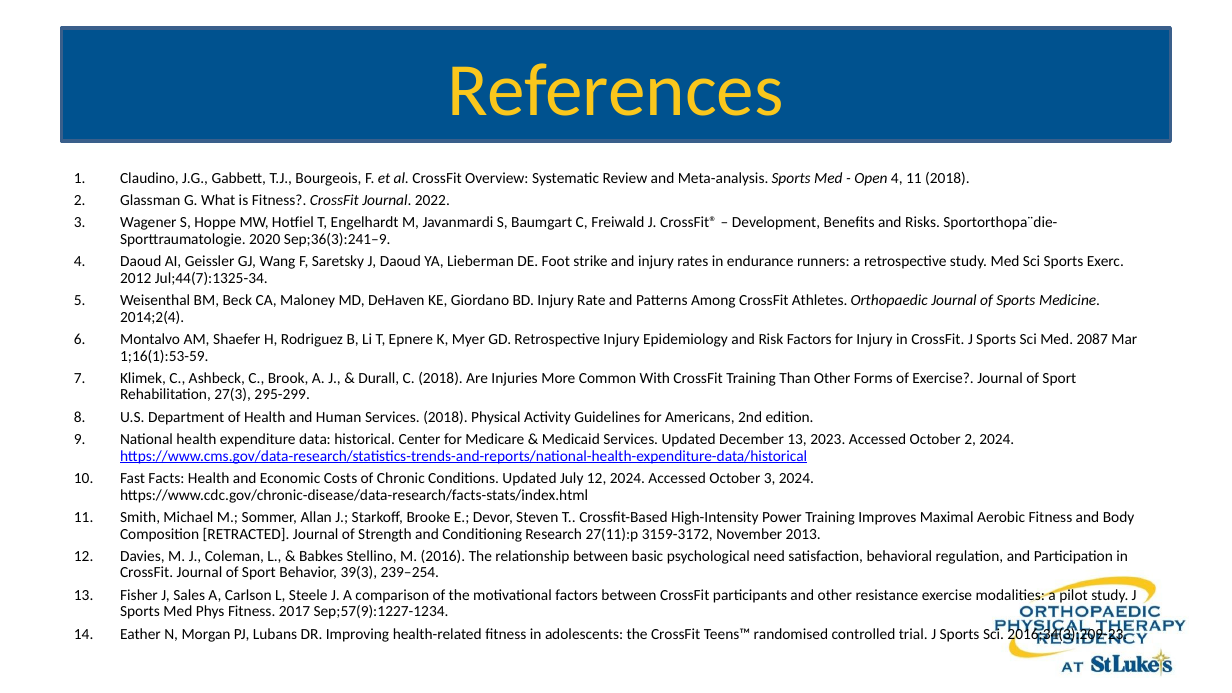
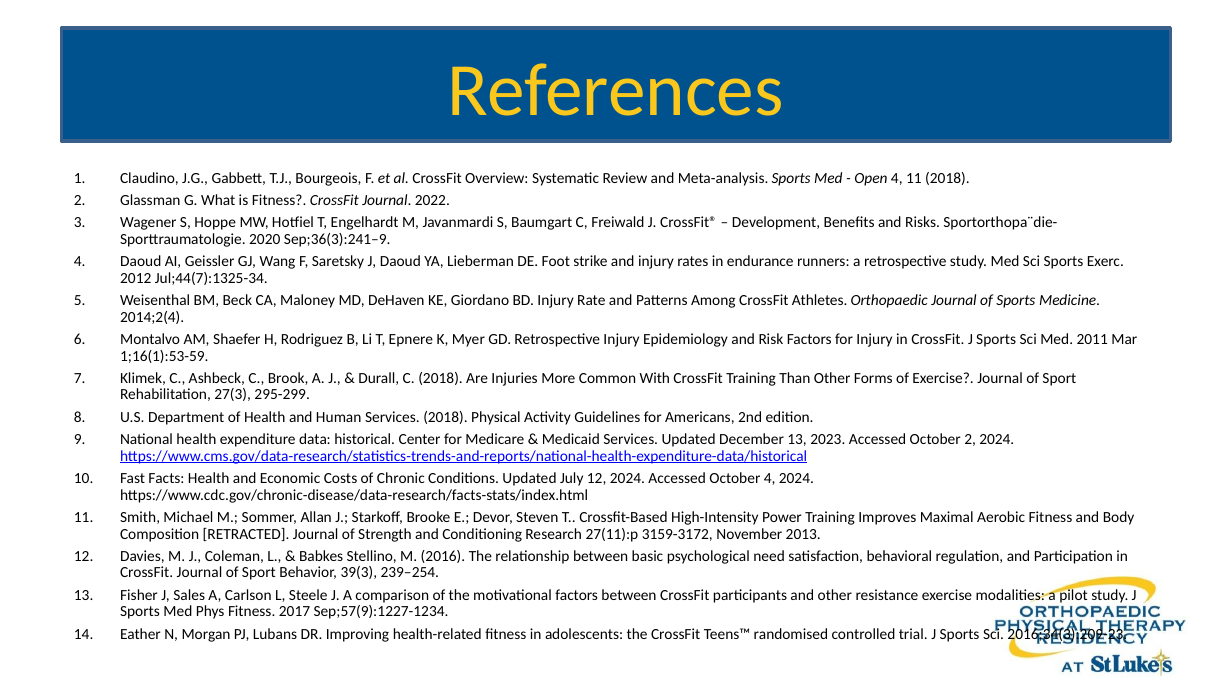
2087: 2087 -> 2011 (1092, 339)
October 3: 3 -> 4 (770, 478)
